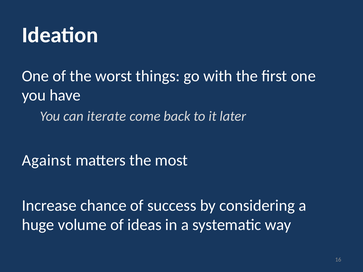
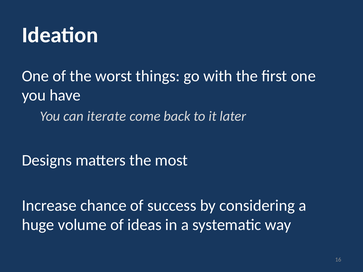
Against: Against -> Designs (47, 160)
